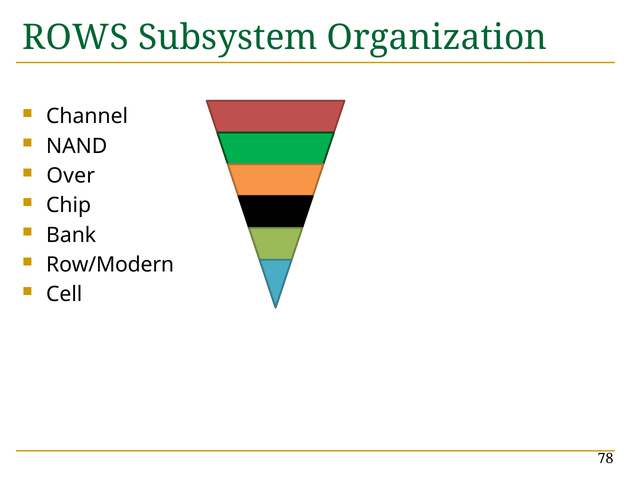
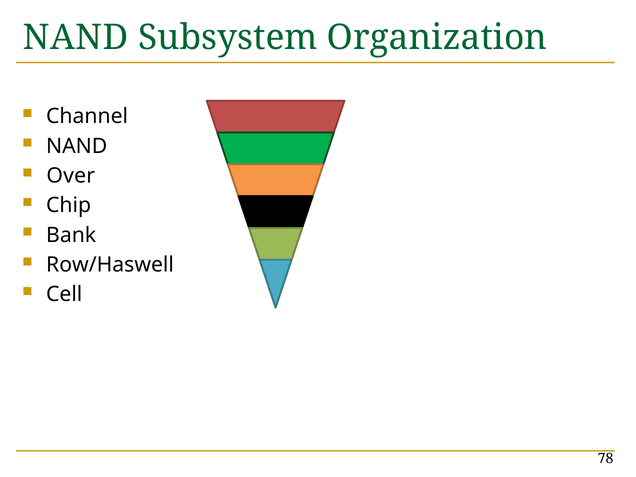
ROWS: ROWS -> NAND (75, 37)
Row/Modern: Row/Modern -> Row/Haswell (110, 265)
